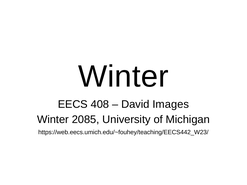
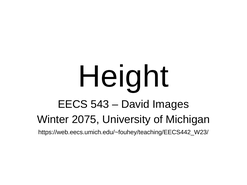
Winter: Winter -> Height (123, 77)
408: 408 -> 543 (100, 104)
2085: 2085 -> 2075 (86, 120)
